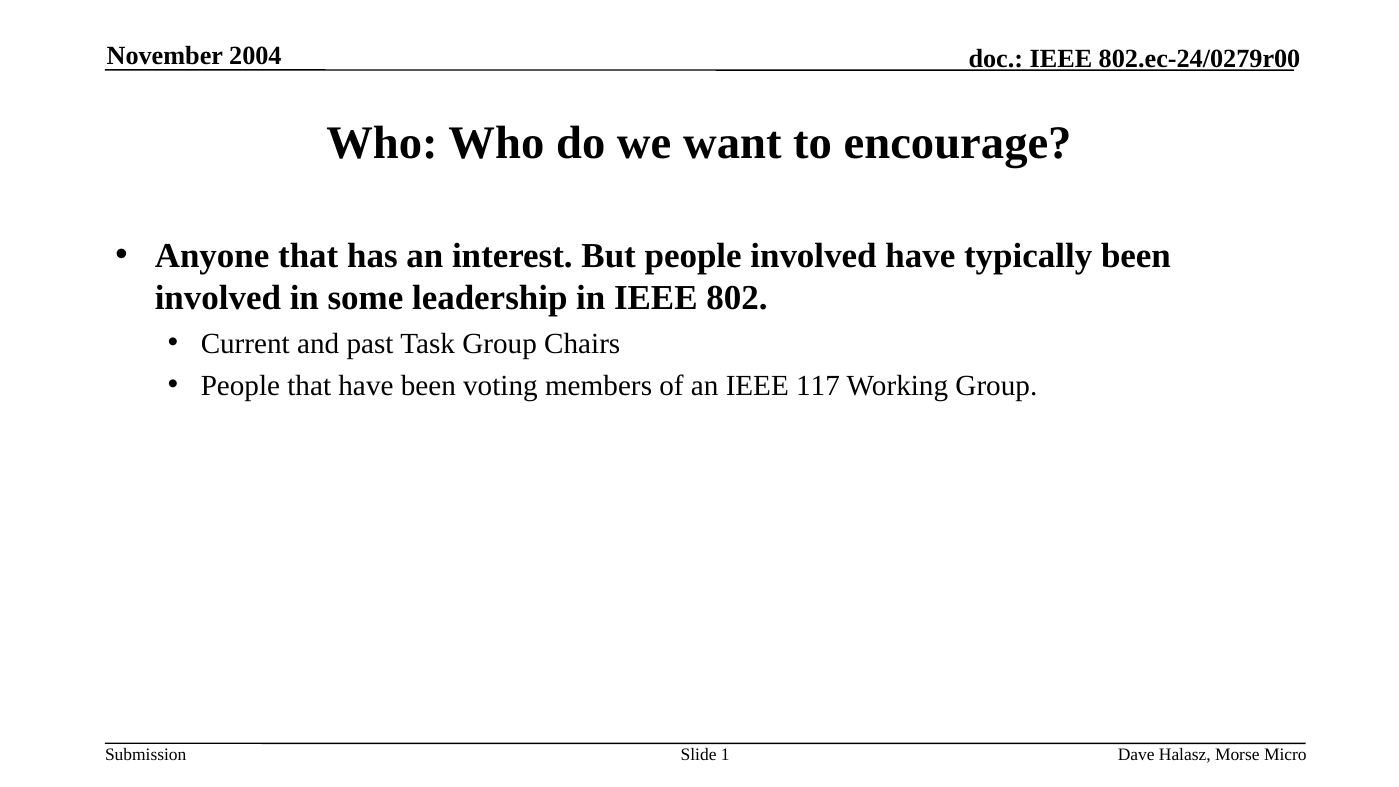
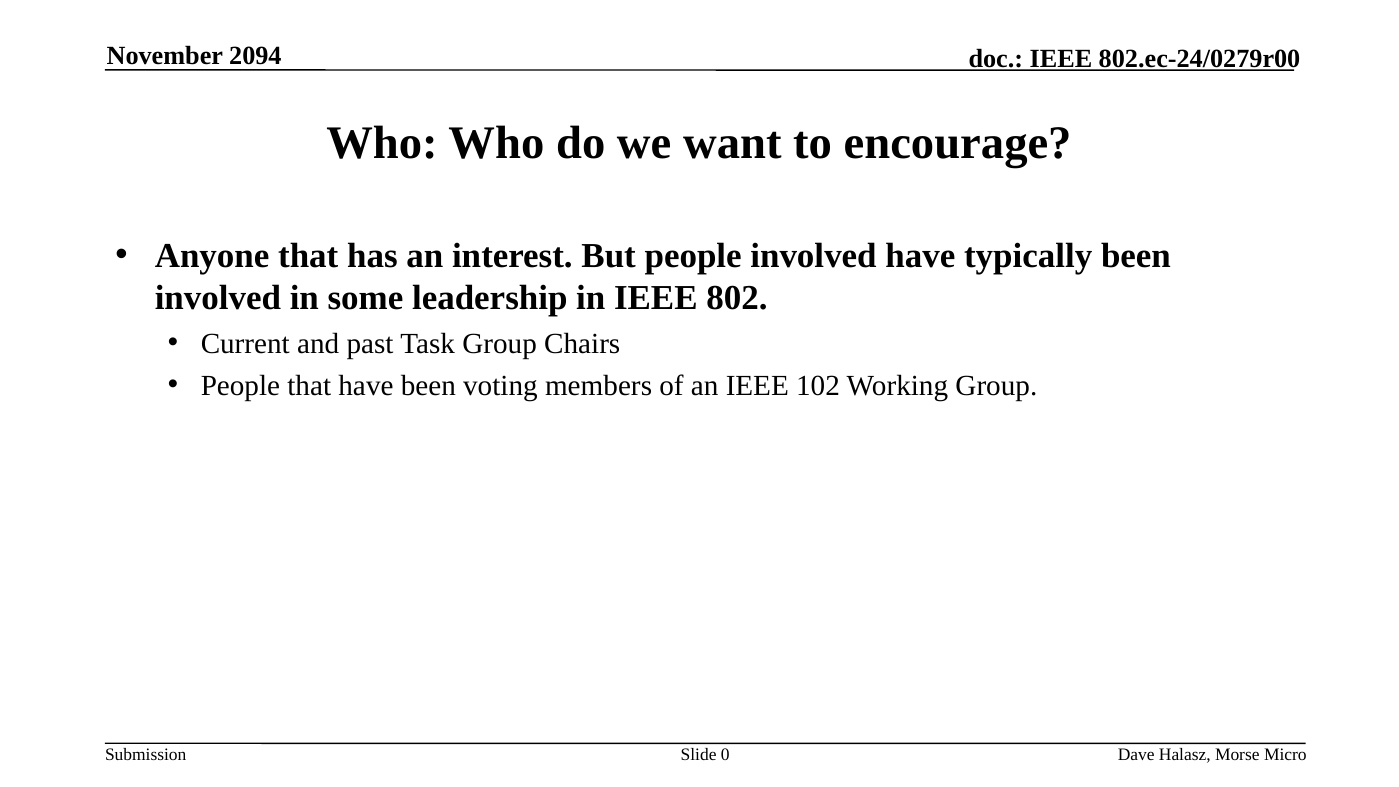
2004: 2004 -> 2094 (255, 56)
117: 117 -> 102 (818, 386)
1: 1 -> 0 (725, 755)
